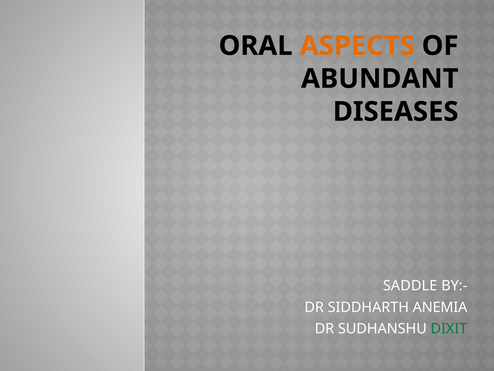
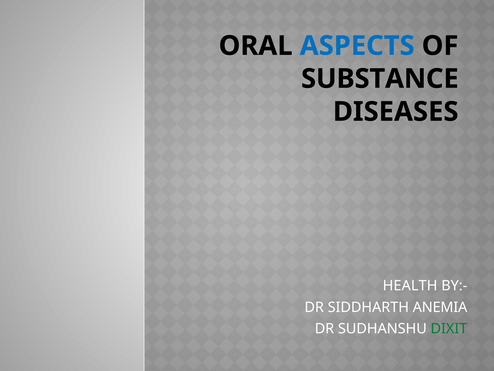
ASPECTS colour: orange -> blue (357, 46)
ABUNDANT: ABUNDANT -> SUBSTANCE (380, 79)
SADDLE: SADDLE -> HEALTH (410, 285)
